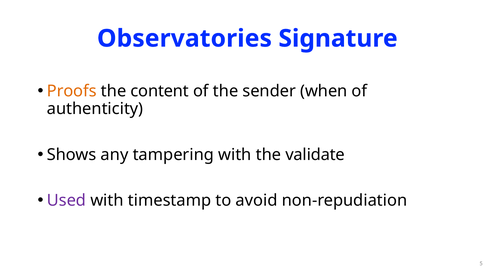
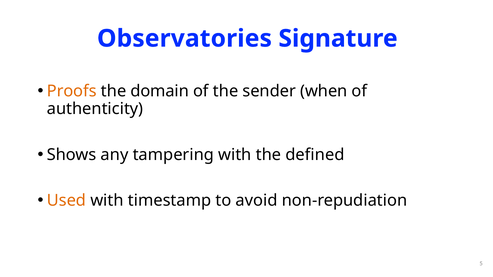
content: content -> domain (160, 91)
validate: validate -> defined (315, 155)
Used colour: purple -> orange (66, 201)
